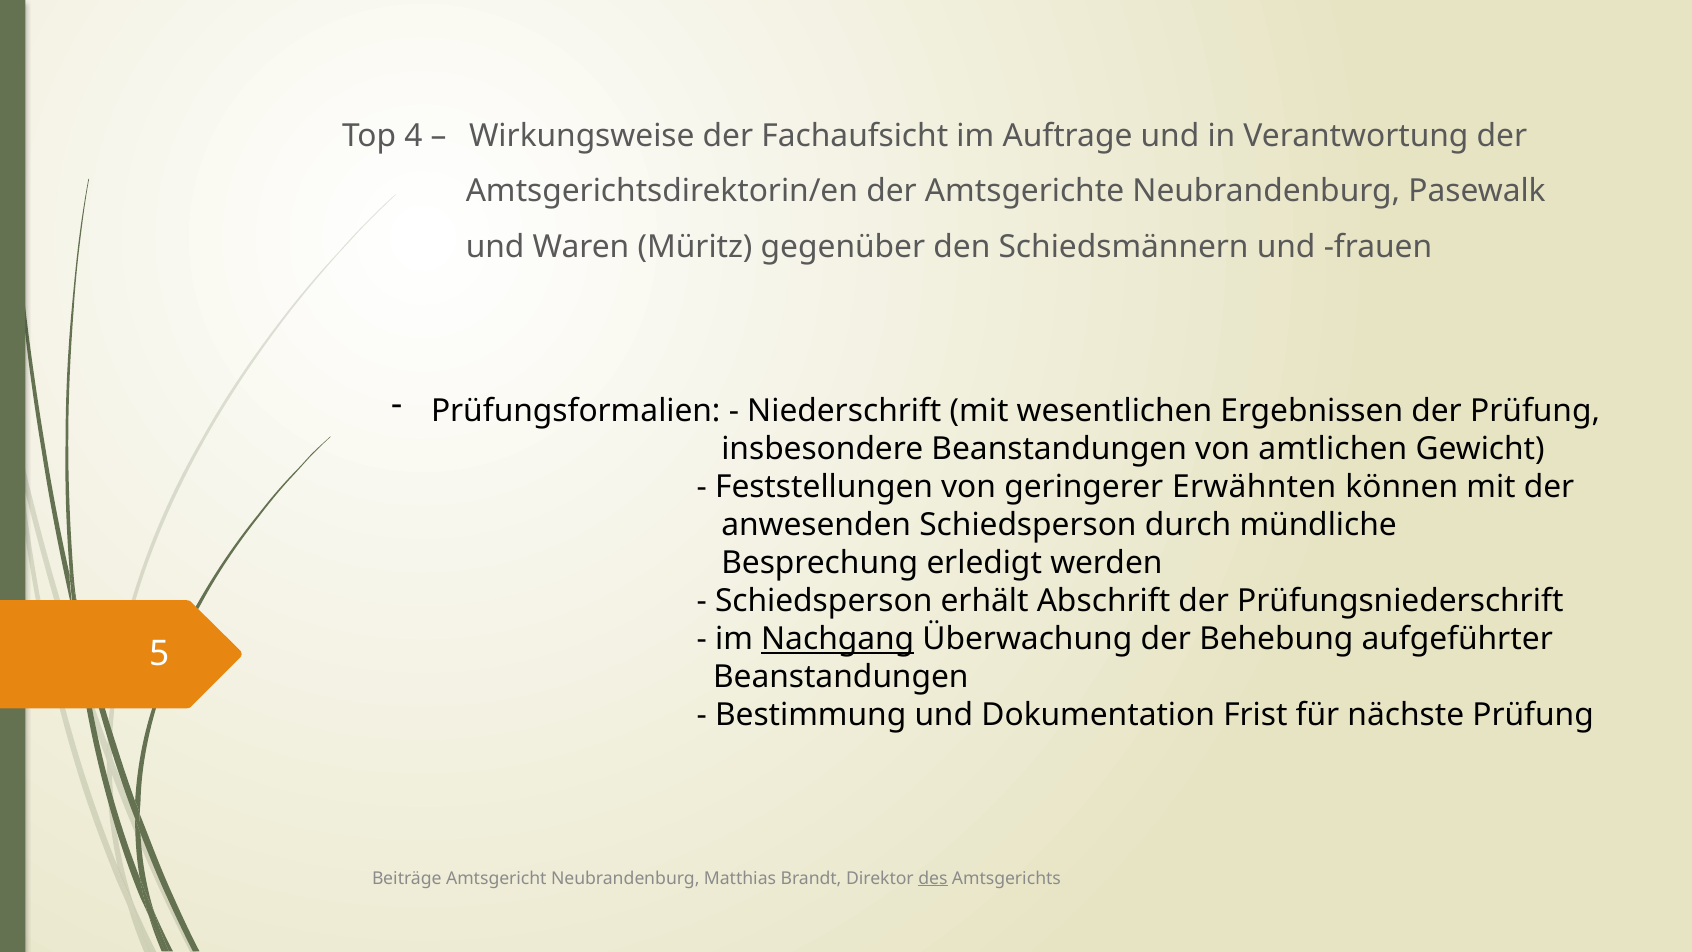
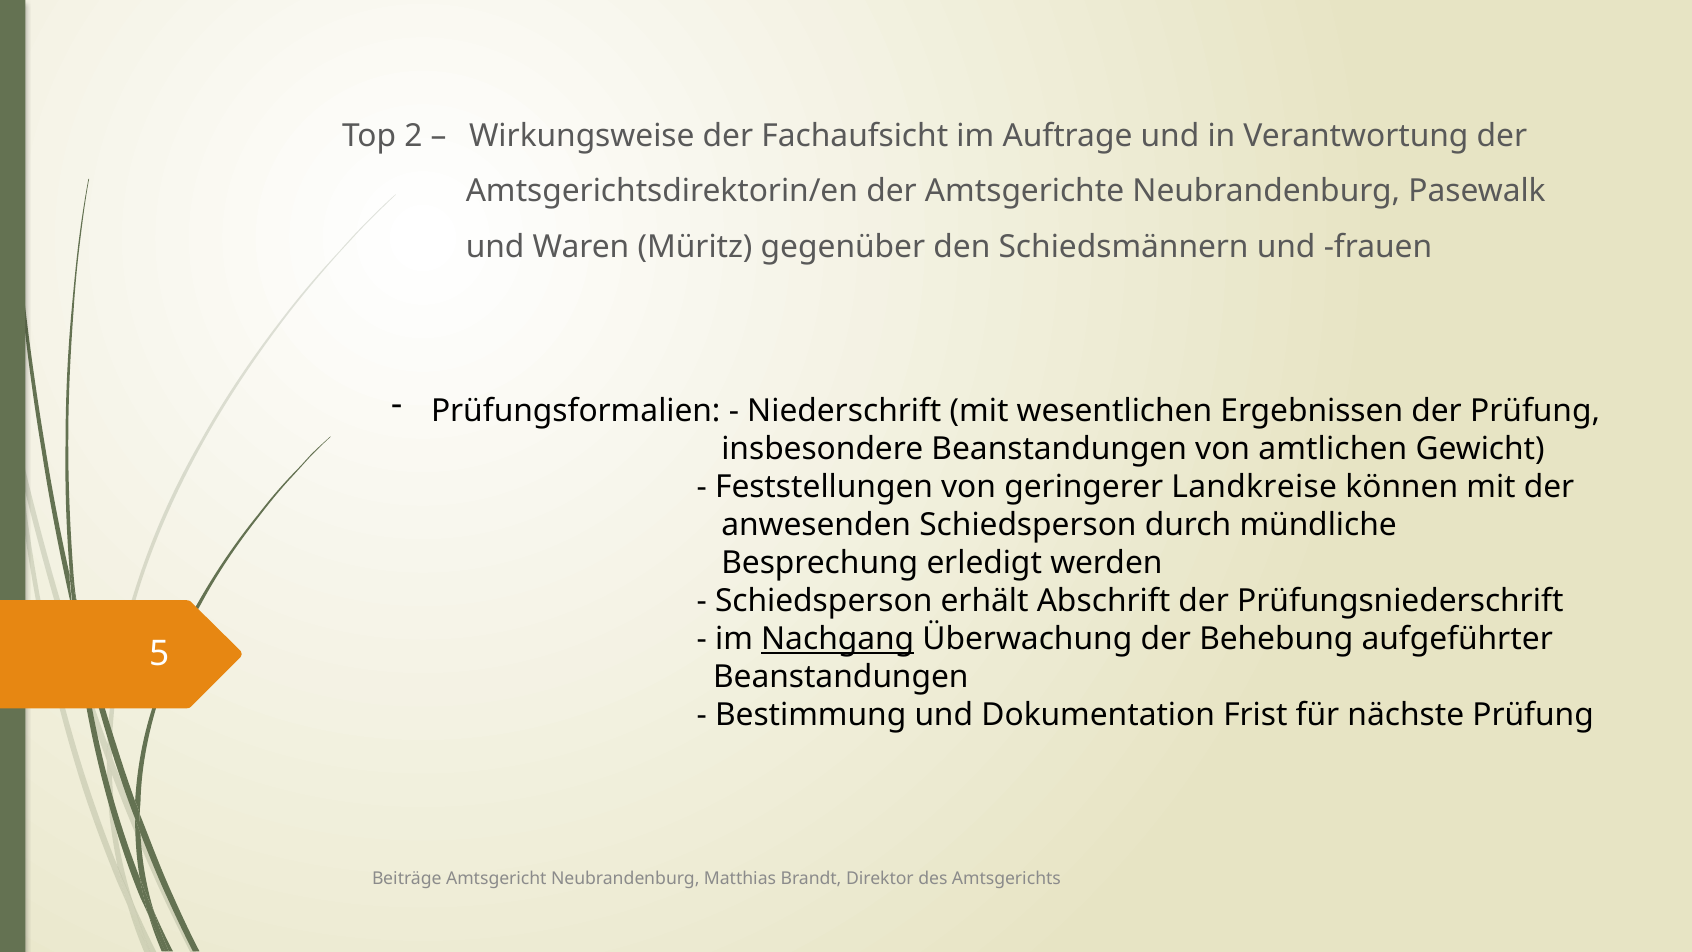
4: 4 -> 2 (413, 136)
Erwähnten: Erwähnten -> Landkreise (1254, 487)
des underline: present -> none (933, 878)
